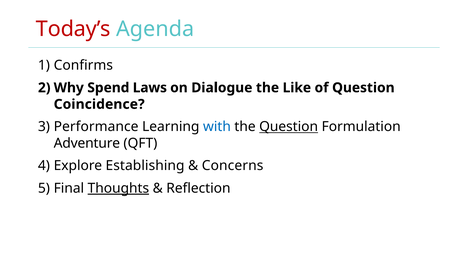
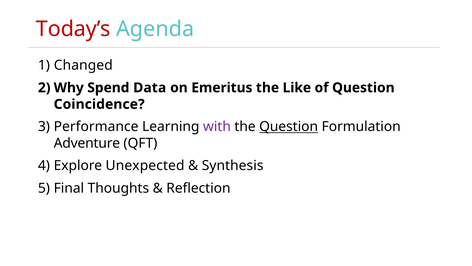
Confirms: Confirms -> Changed (83, 65)
Laws: Laws -> Data (150, 88)
Dialogue: Dialogue -> Emeritus (222, 88)
with colour: blue -> purple (217, 127)
Establishing: Establishing -> Unexpected (145, 165)
Concerns: Concerns -> Synthesis (233, 165)
Thoughts underline: present -> none (118, 188)
